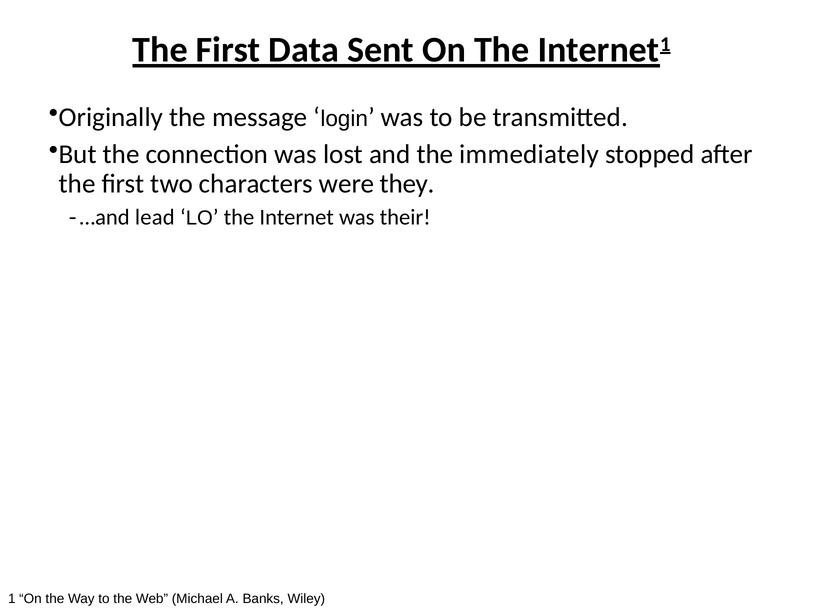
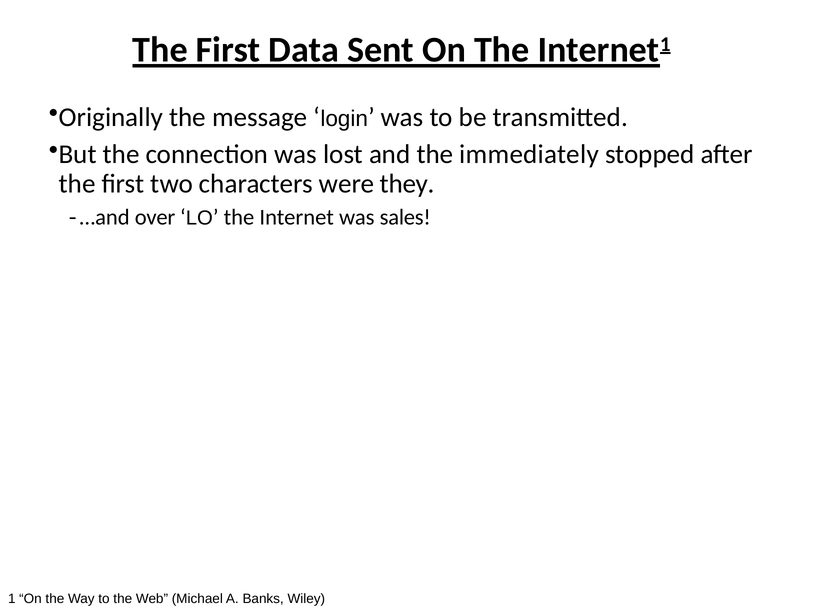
lead: lead -> over (155, 217)
their: their -> sales (405, 217)
